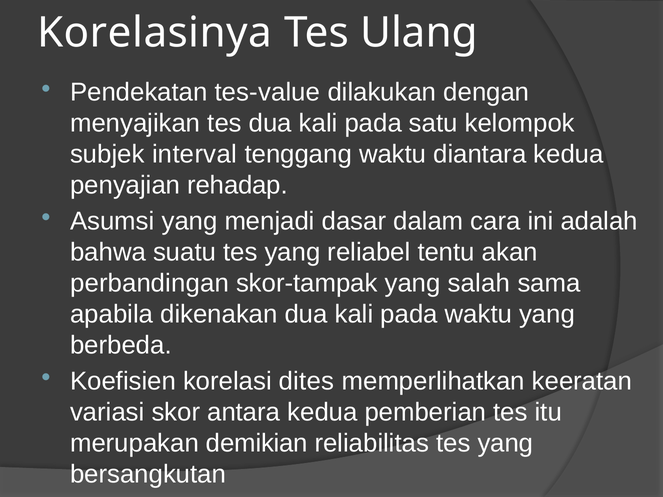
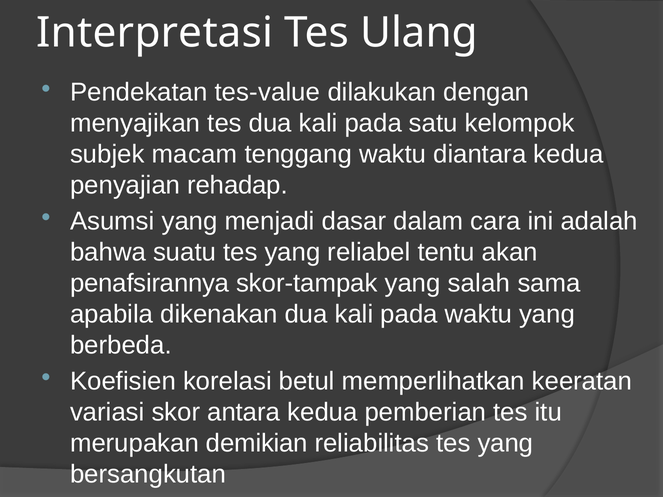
Korelasinya: Korelasinya -> Interpretasi (155, 33)
interval: interval -> macam (194, 154)
perbandingan: perbandingan -> penafsirannya (150, 283)
dites: dites -> betul (307, 381)
